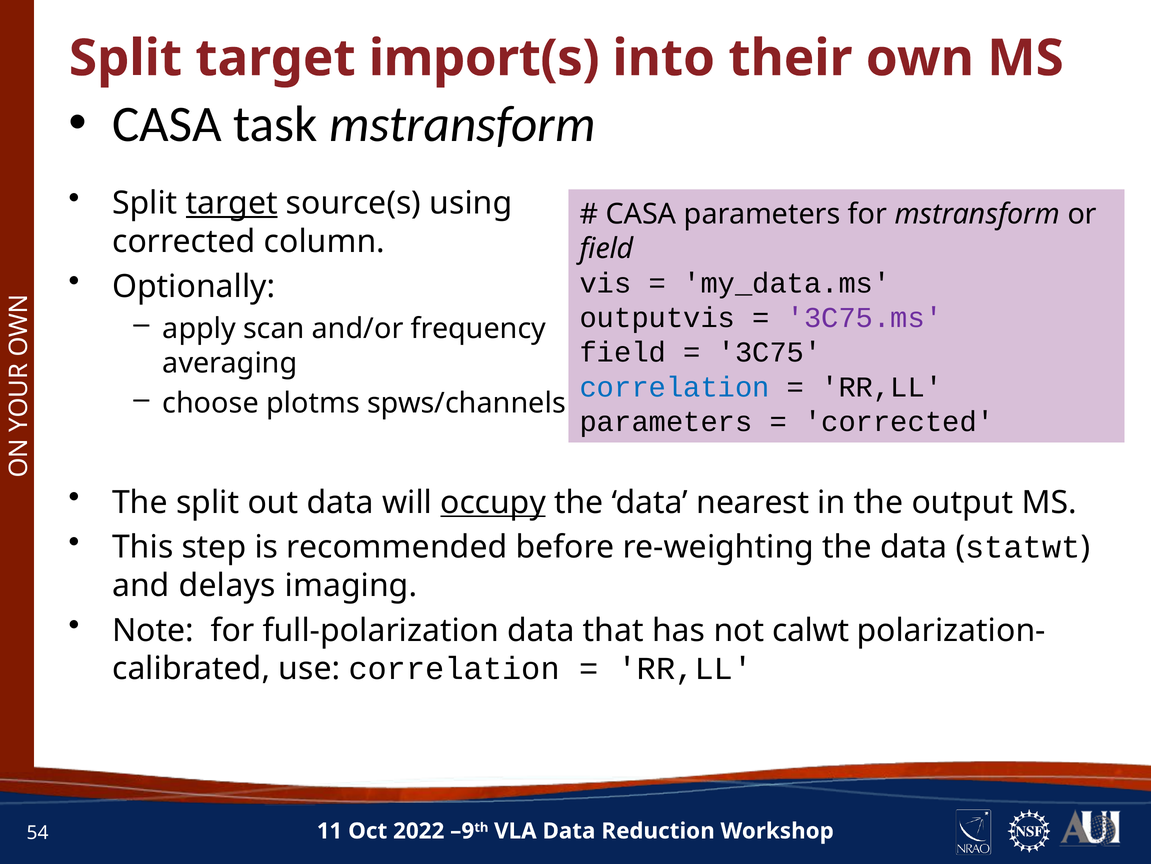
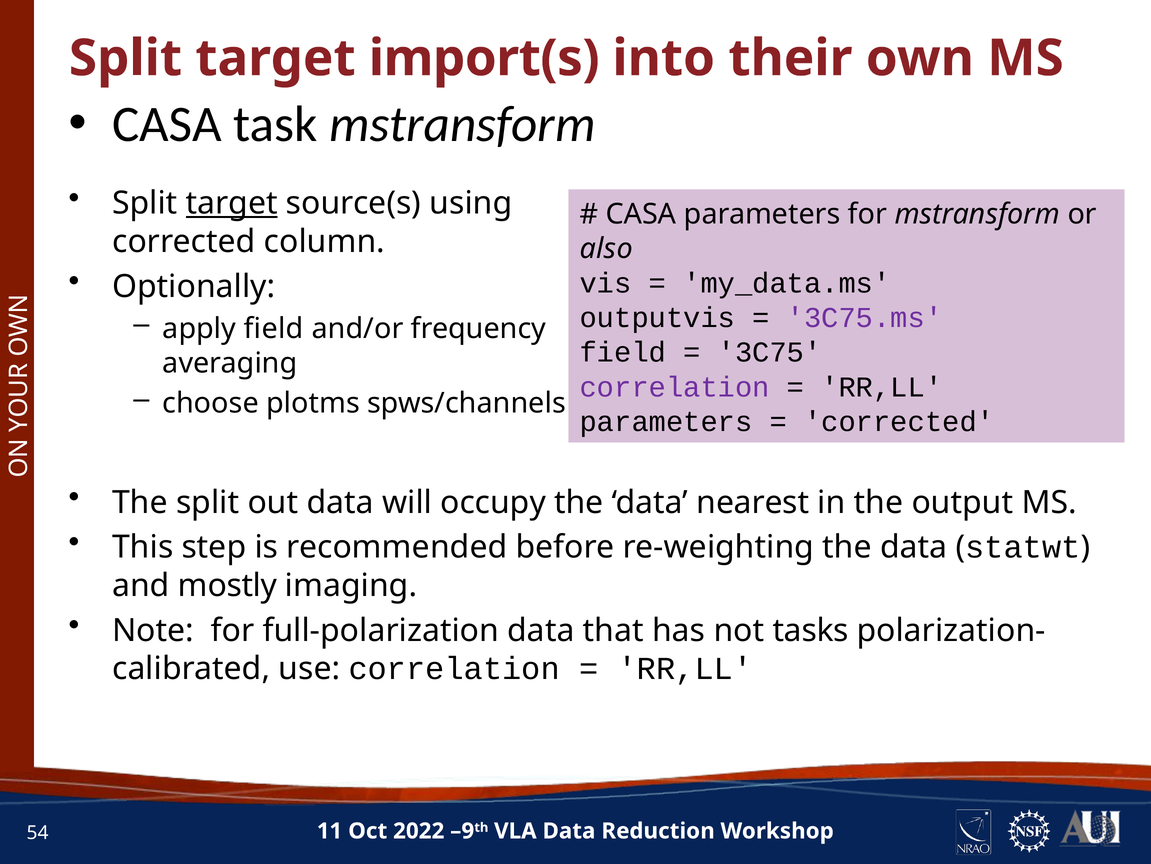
field: field -> also (606, 249)
apply scan: scan -> field (274, 328)
correlation colour: blue -> purple (675, 387)
occupy underline: present -> none (493, 502)
delays: delays -> mostly (228, 585)
calwt: calwt -> tasks (811, 630)
